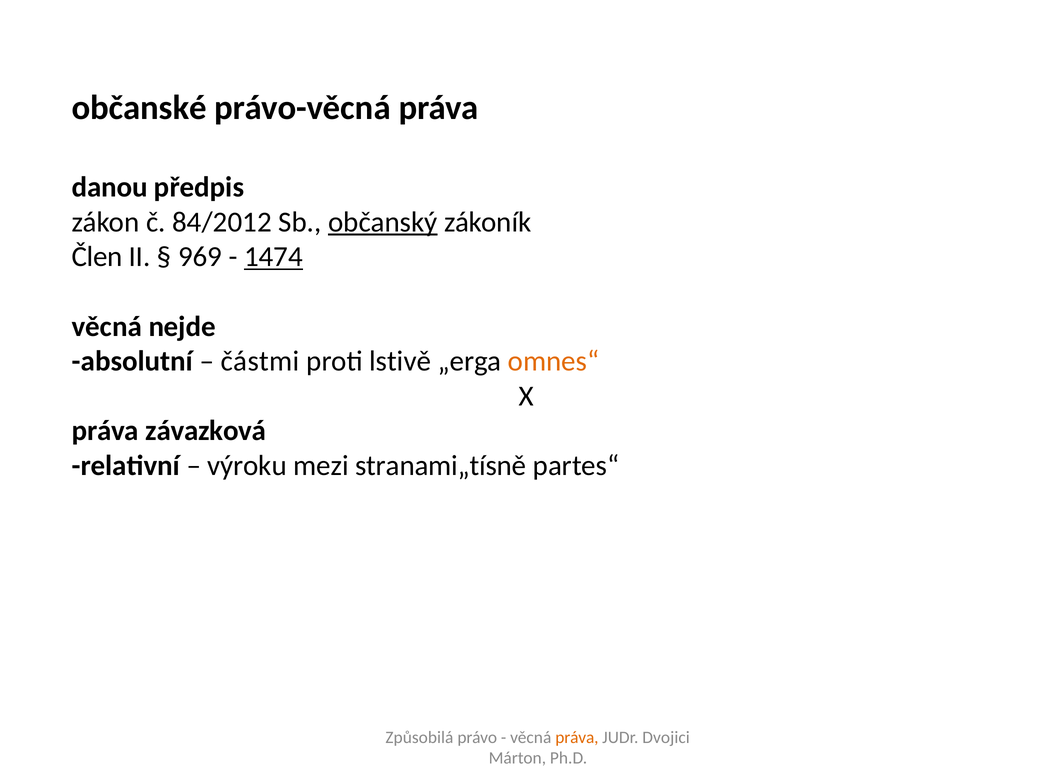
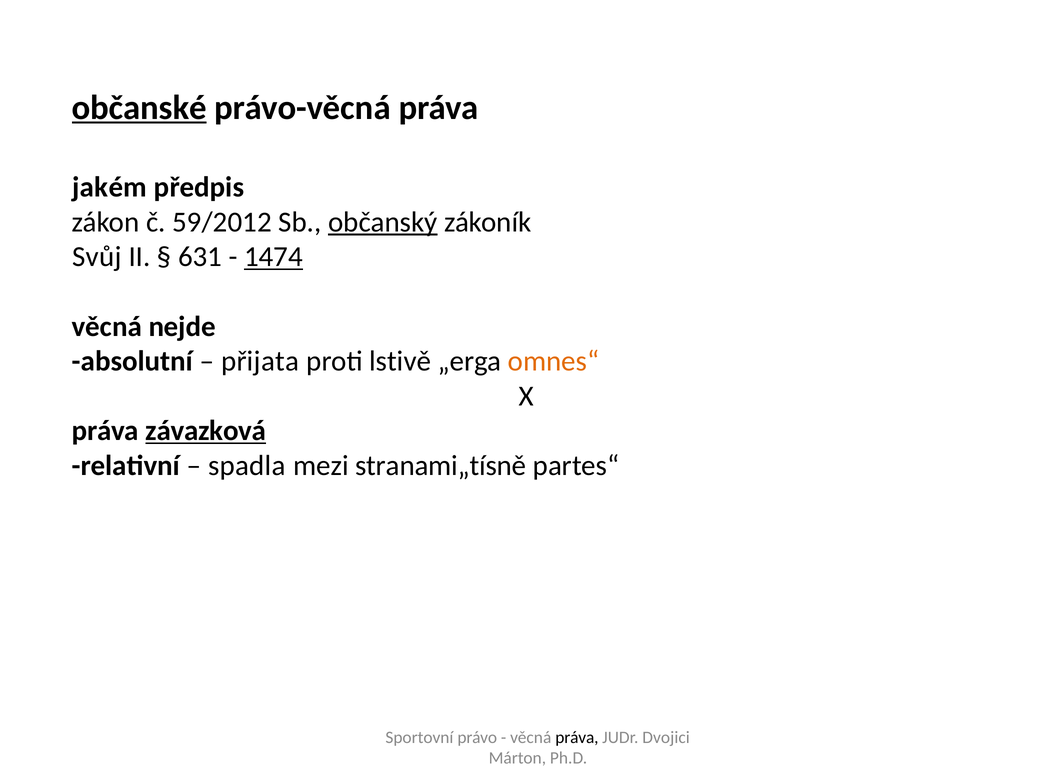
občanské underline: none -> present (139, 108)
danou: danou -> jakém (110, 187)
84/2012: 84/2012 -> 59/2012 (222, 222)
Člen: Člen -> Svůj (97, 257)
969: 969 -> 631 (200, 257)
částmi: částmi -> přijata (260, 361)
závazková underline: none -> present (206, 431)
výroku: výroku -> spadla (247, 466)
Způsobilá: Způsobilá -> Sportovní (419, 737)
práva colour: orange -> black (577, 737)
